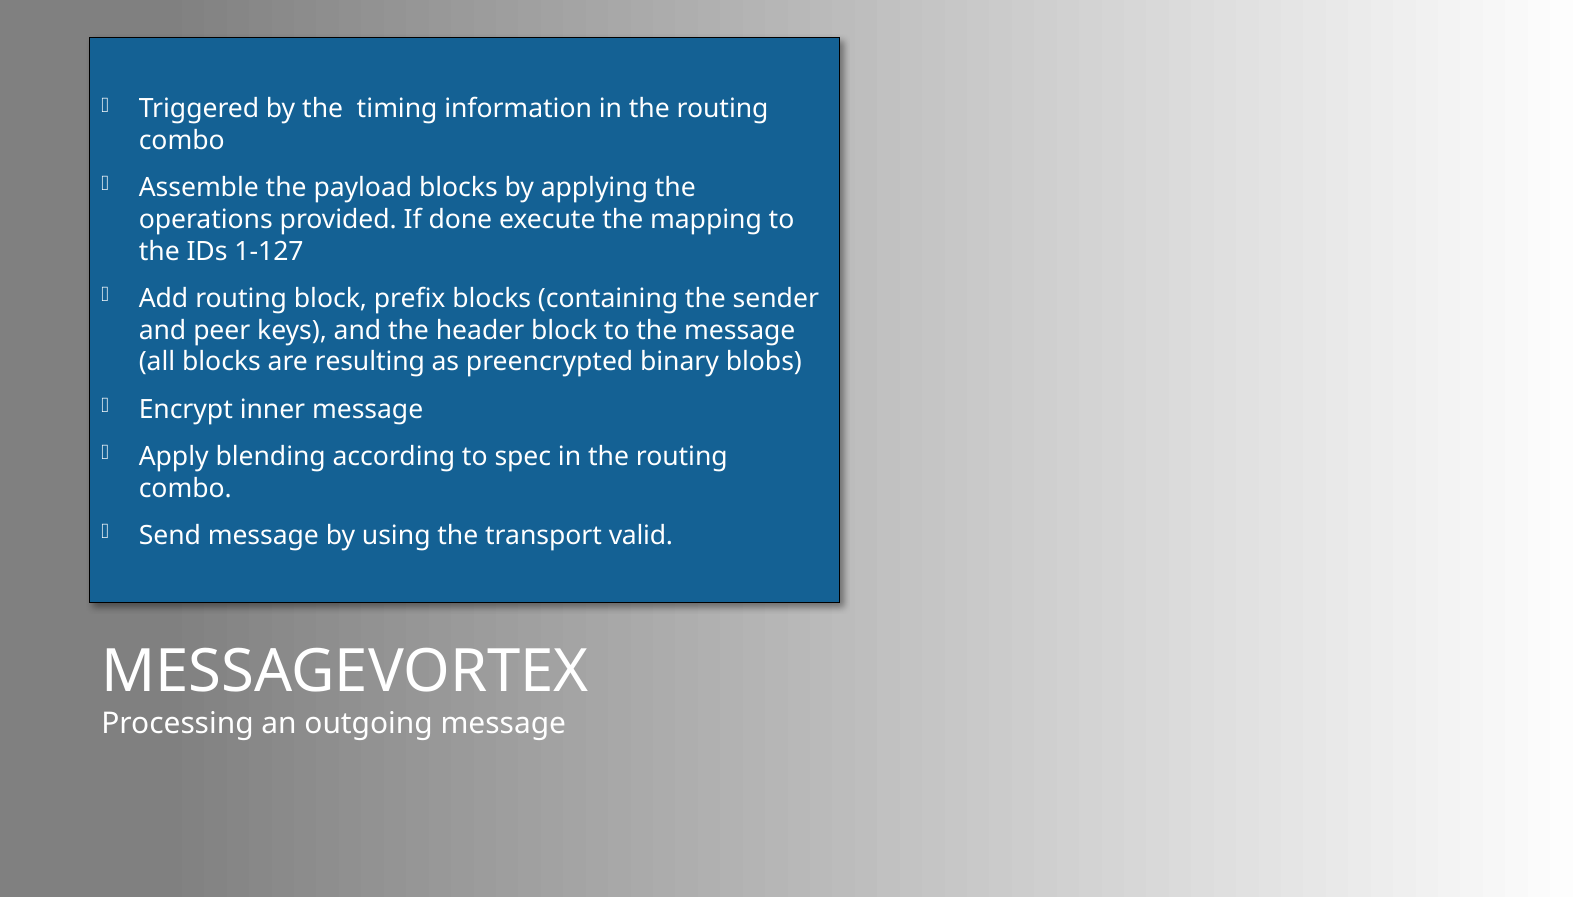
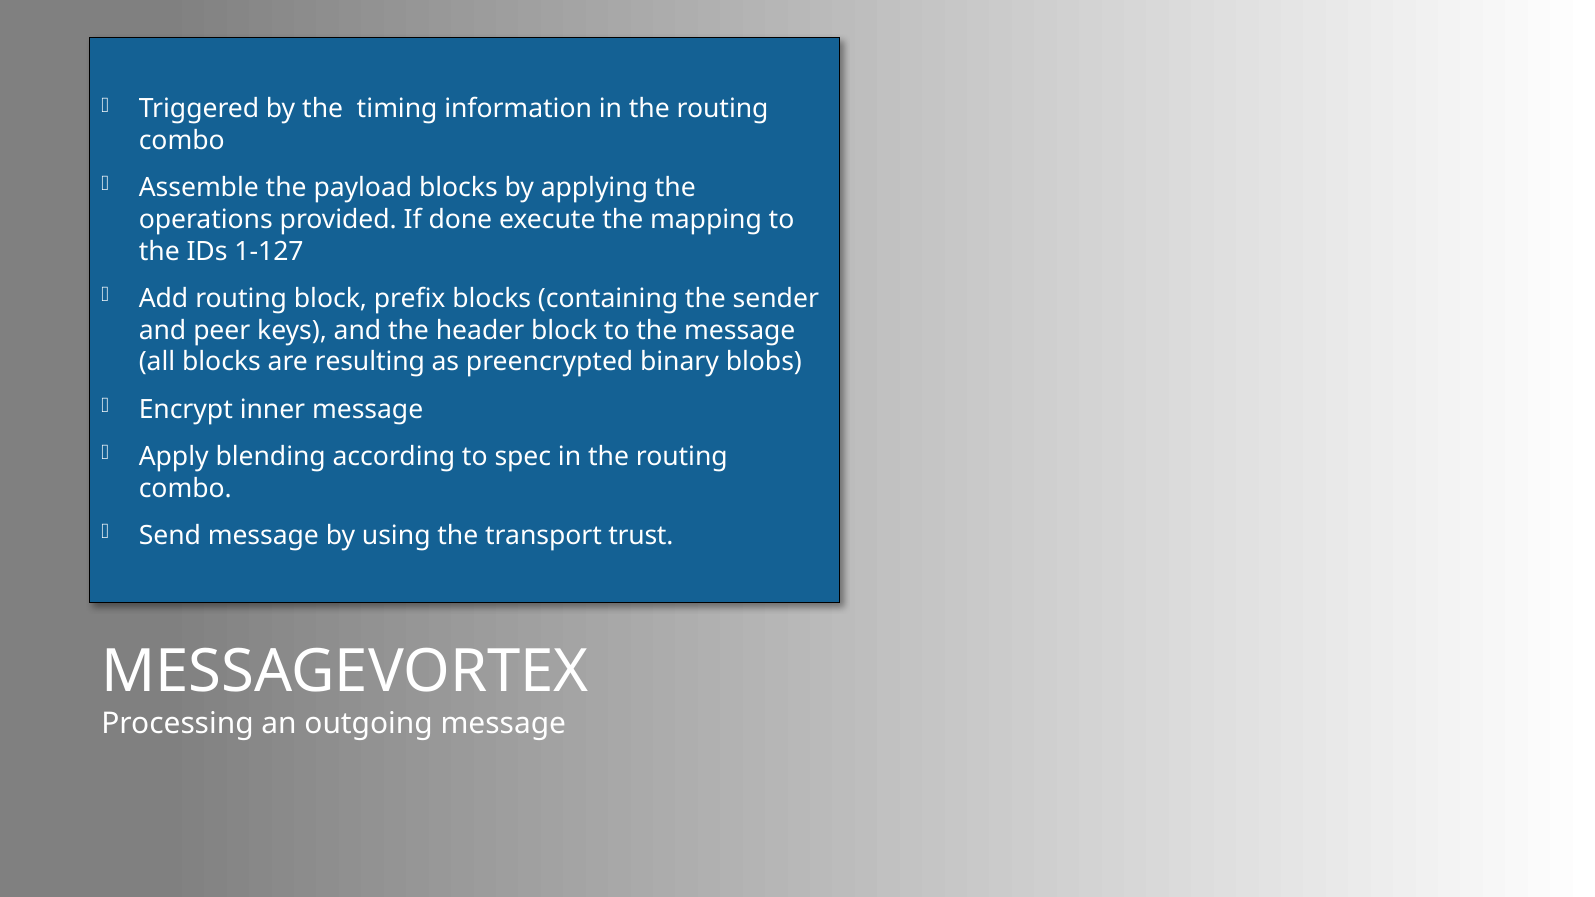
valid: valid -> trust (641, 536)
